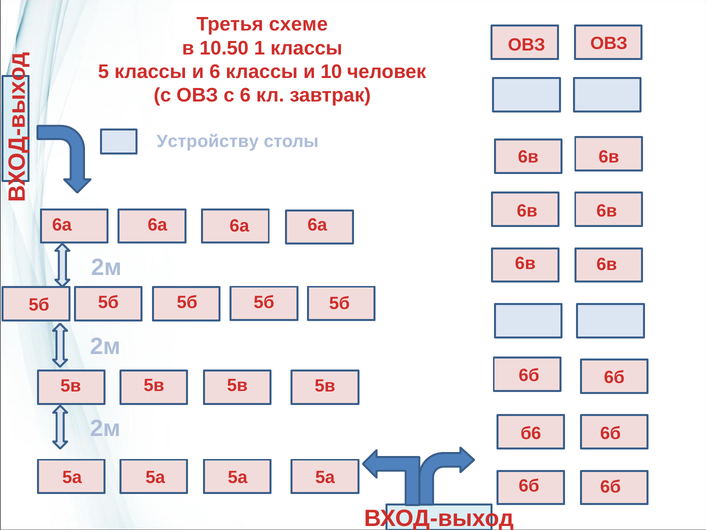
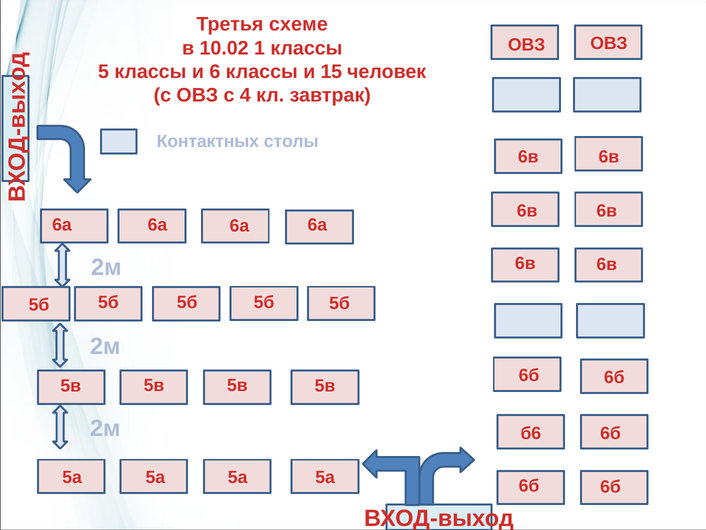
10.50: 10.50 -> 10.02 (224, 48)
10: 10 -> 15 (331, 72)
с 6: 6 -> 4 (245, 95)
Устройству: Устройству -> Контактных (208, 141)
